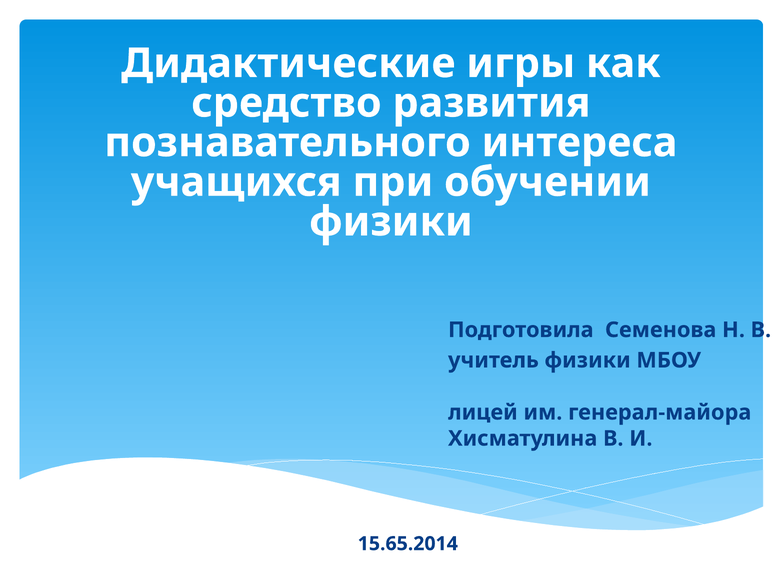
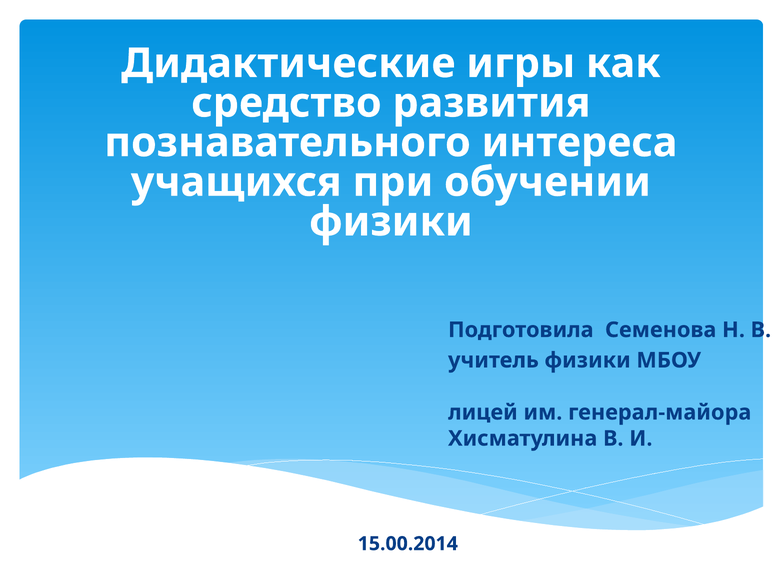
15.65.2014: 15.65.2014 -> 15.00.2014 (408, 544)
